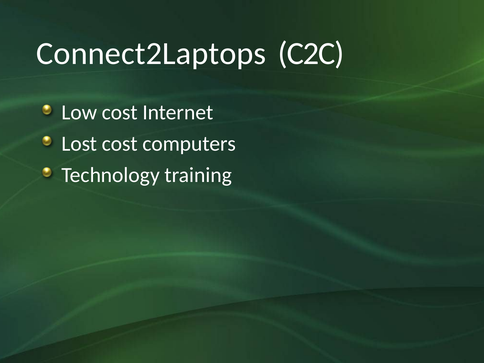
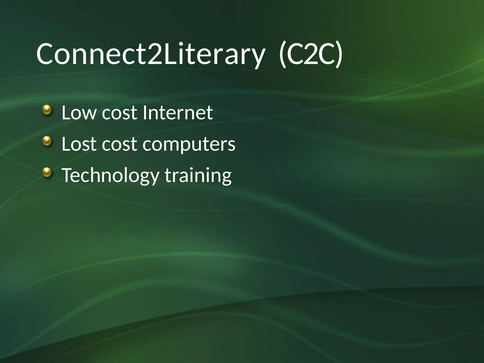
Connect2Laptops: Connect2Laptops -> Connect2Literary (151, 54)
